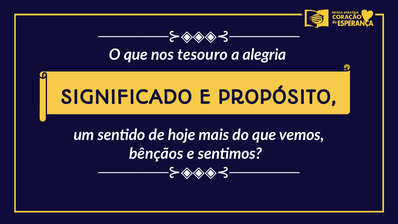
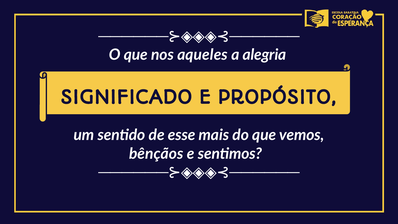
tesouro: tesouro -> aqueles (202, 55)
hoje: hoje -> esse (182, 135)
